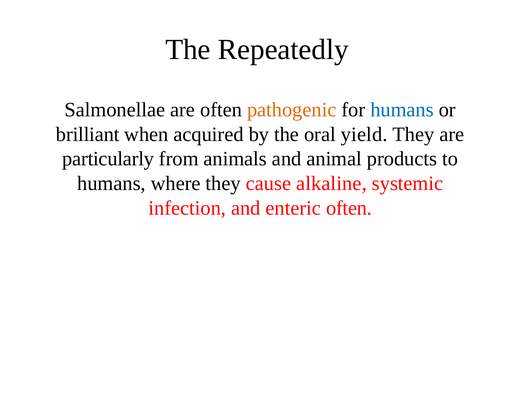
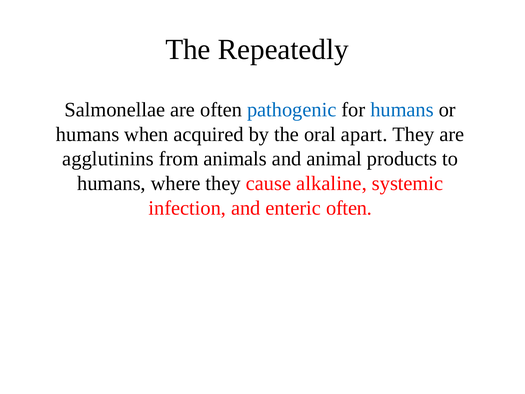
pathogenic colour: orange -> blue (292, 110)
brilliant: brilliant -> humans (88, 134)
yield: yield -> apart (364, 134)
particularly: particularly -> agglutinins (108, 159)
